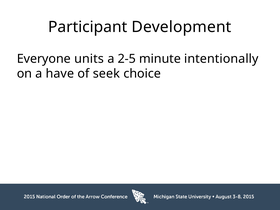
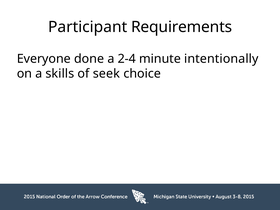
Development: Development -> Requirements (182, 27)
units: units -> done (89, 59)
2-5: 2-5 -> 2-4 (127, 59)
have: have -> skills (60, 74)
